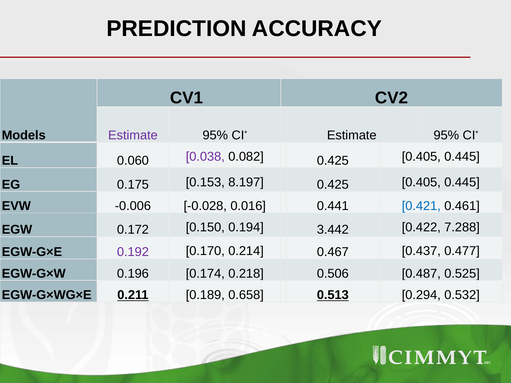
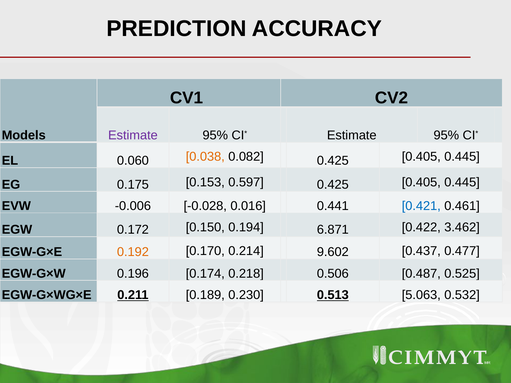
0.038 colour: purple -> orange (205, 157)
8.197: 8.197 -> 0.597 (246, 182)
3.442: 3.442 -> 6.871 (333, 230)
7.288: 7.288 -> 3.462 (462, 228)
0.192 colour: purple -> orange (133, 252)
0.467: 0.467 -> 9.602 (333, 252)
0.658: 0.658 -> 0.230 (246, 295)
0.294: 0.294 -> 5.063 (421, 295)
